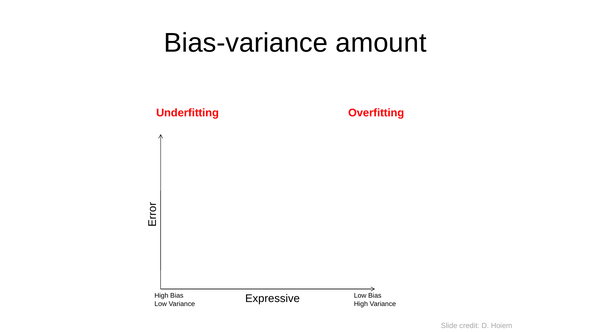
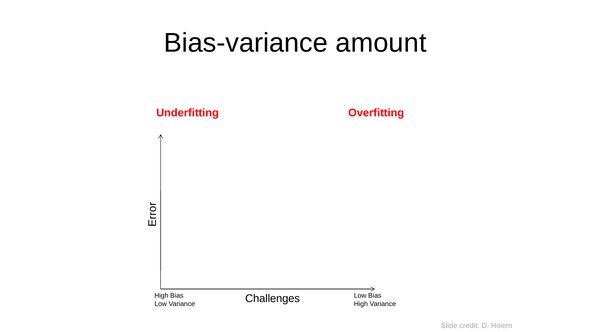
Expressive: Expressive -> Challenges (273, 299)
